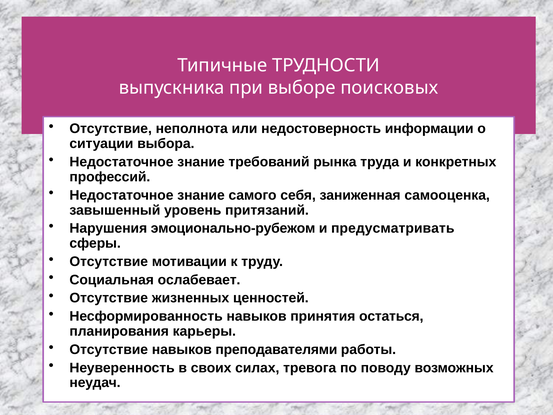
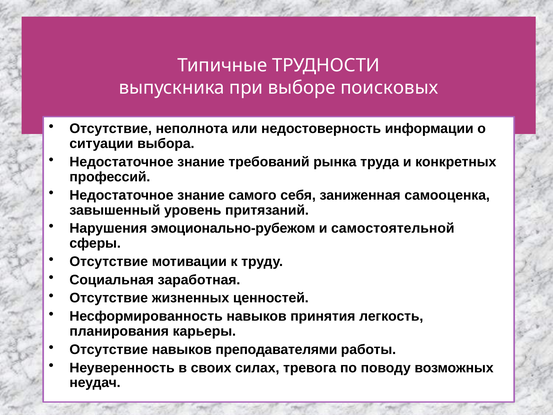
предусматривать: предусматривать -> самостоятельной (393, 228)
ослабевает: ослабевает -> заработная (199, 280)
остаться: остаться -> легкость (391, 316)
